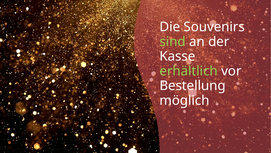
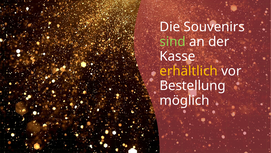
erhältlich colour: light green -> yellow (189, 71)
